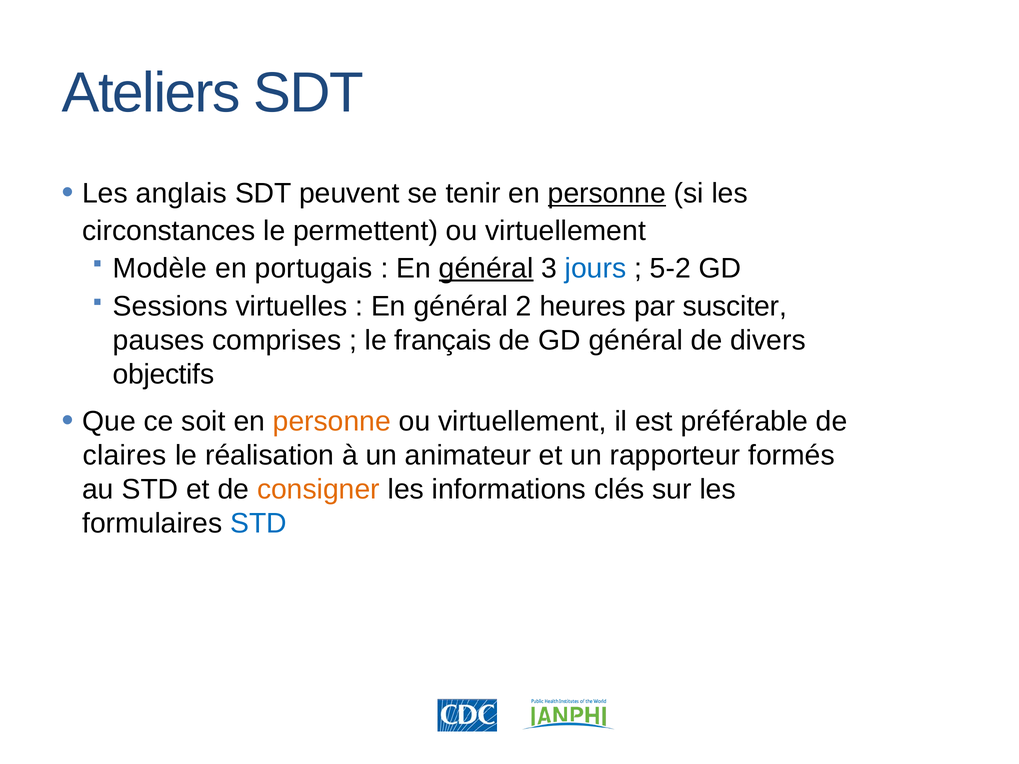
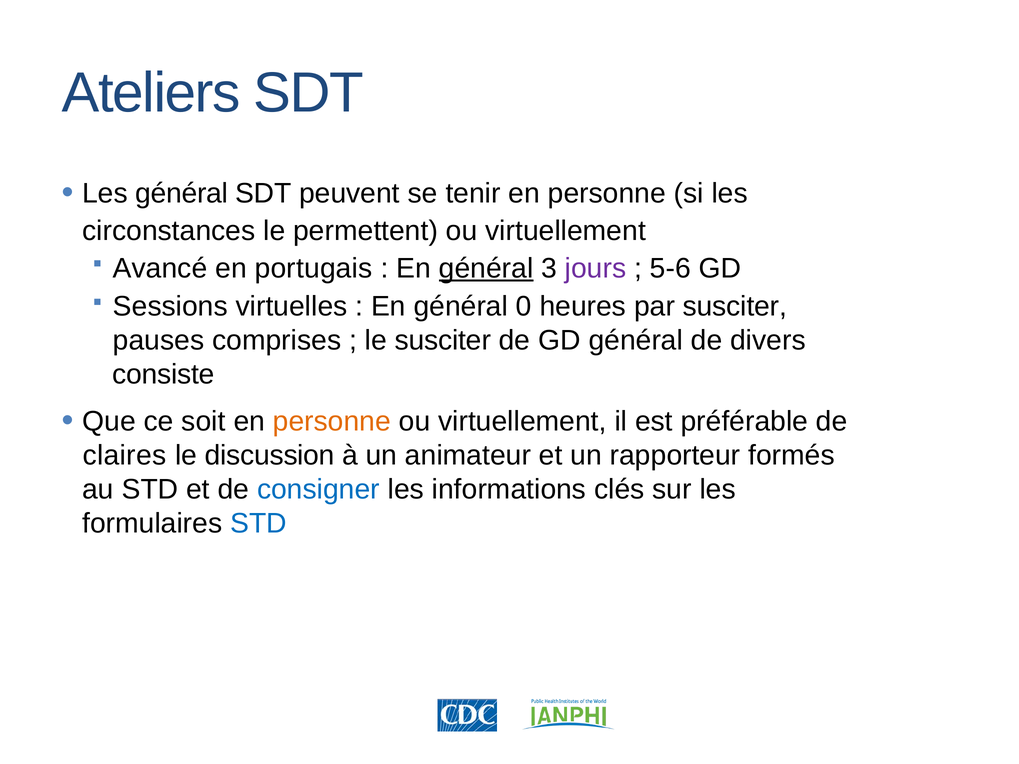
Les anglais: anglais -> général (182, 194)
personne underline: present -> none (607, 194)
Modèle: Modèle -> Avancé (160, 268)
jours colour: blue -> purple (596, 268)
5-2: 5-2 -> 5-6 (670, 268)
2: 2 -> 0 (524, 307)
le français: français -> susciter (443, 341)
objectifs: objectifs -> consiste (163, 375)
réalisation: réalisation -> discussion (270, 456)
consigner colour: orange -> blue (318, 490)
